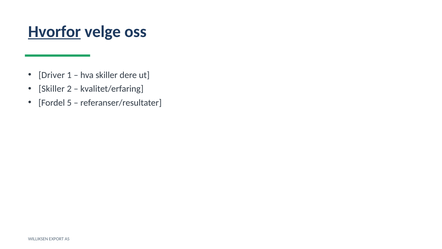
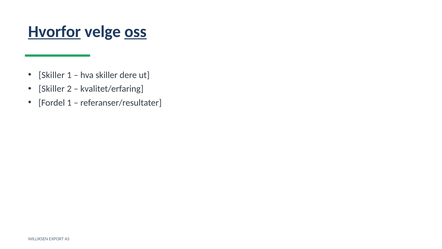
oss underline: none -> present (135, 32)
Driver: Driver -> Skiller (52, 75)
Fordel 5: 5 -> 1 (69, 103)
